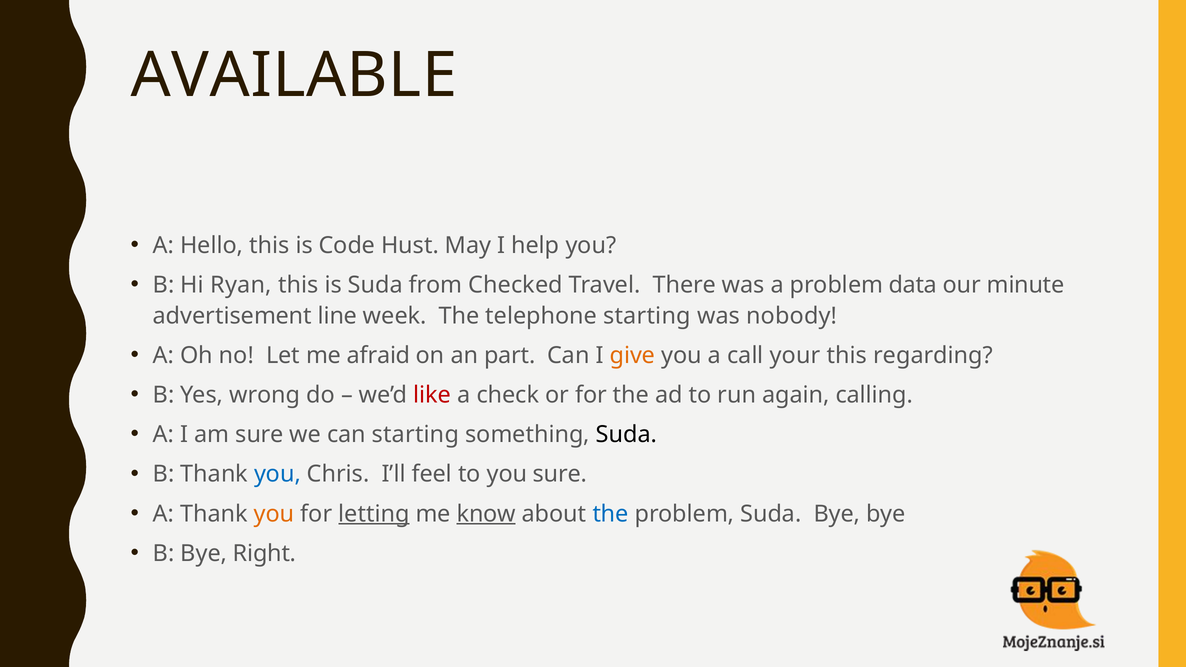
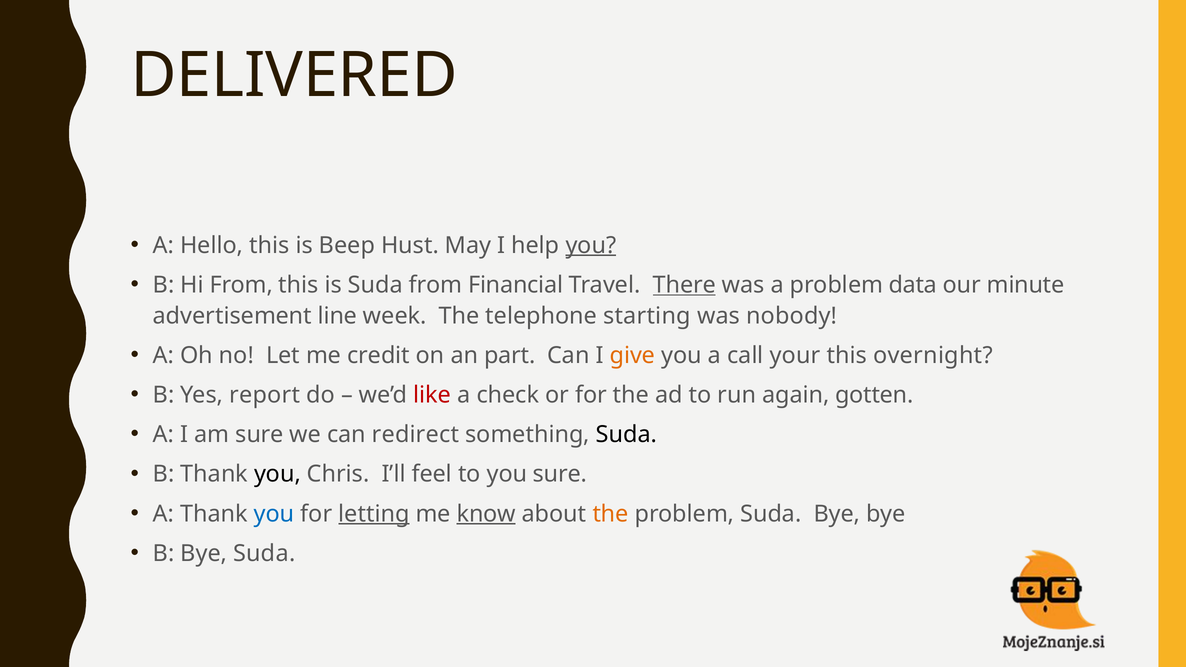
AVAILABLE: AVAILABLE -> DELIVERED (294, 75)
Code: Code -> Beep (347, 245)
you underline: none -> present (591, 245)
Hi Ryan: Ryan -> From (241, 285)
Checked: Checked -> Financial (516, 285)
There underline: none -> present (684, 285)
afraid: afraid -> credit (379, 356)
regarding: regarding -> overnight (933, 356)
wrong: wrong -> report (265, 395)
calling: calling -> gotten (874, 395)
can starting: starting -> redirect (415, 435)
you colour: blue -> black (277, 474)
you colour: orange -> blue (274, 514)
the colour: blue -> orange (611, 514)
Bye Right: Right -> Suda (264, 554)
